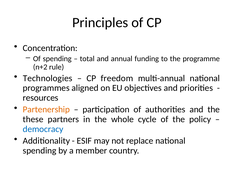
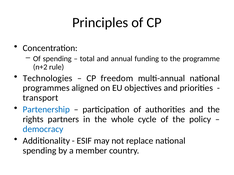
resources: resources -> transport (41, 98)
Partenership colour: orange -> blue (46, 110)
these: these -> rights (33, 120)
